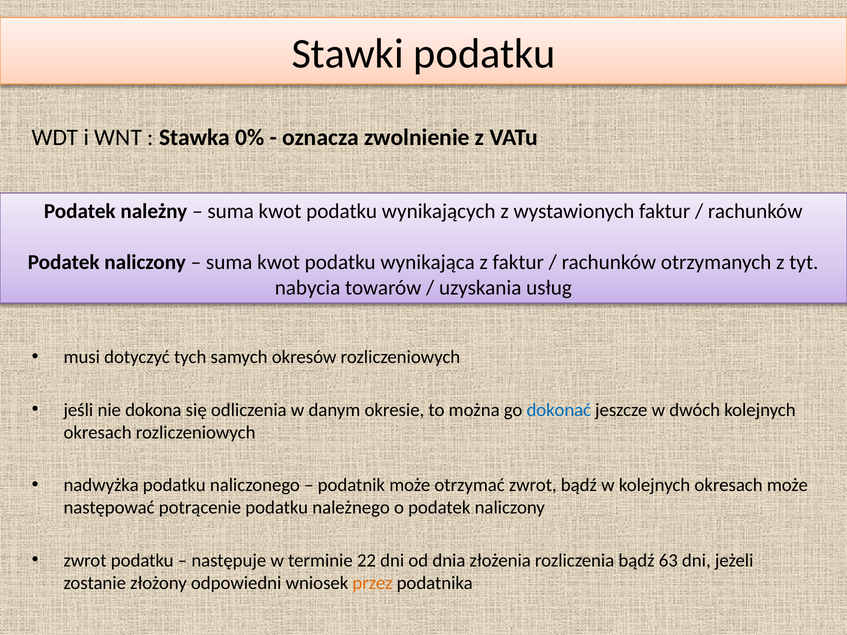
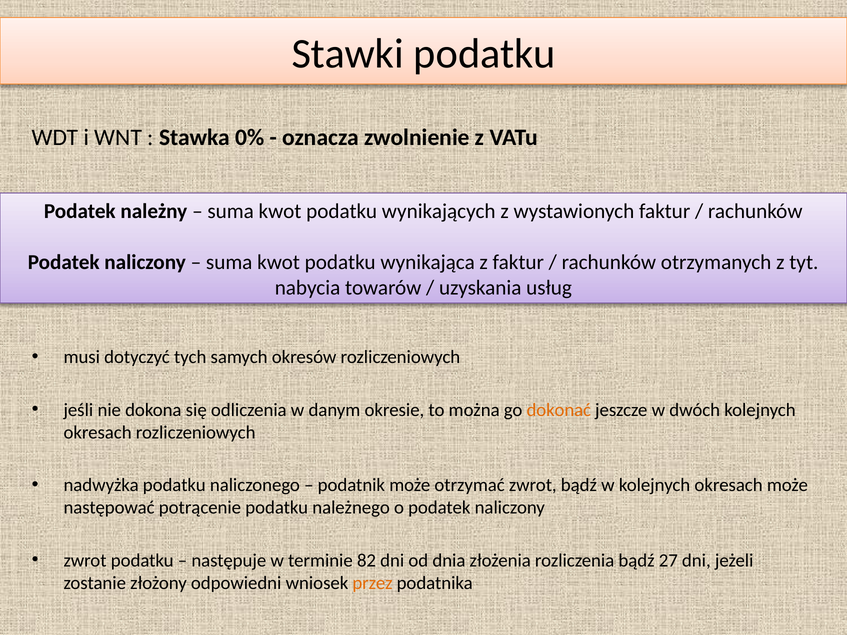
dokonać colour: blue -> orange (559, 410)
22: 22 -> 82 (367, 561)
63: 63 -> 27 (668, 561)
